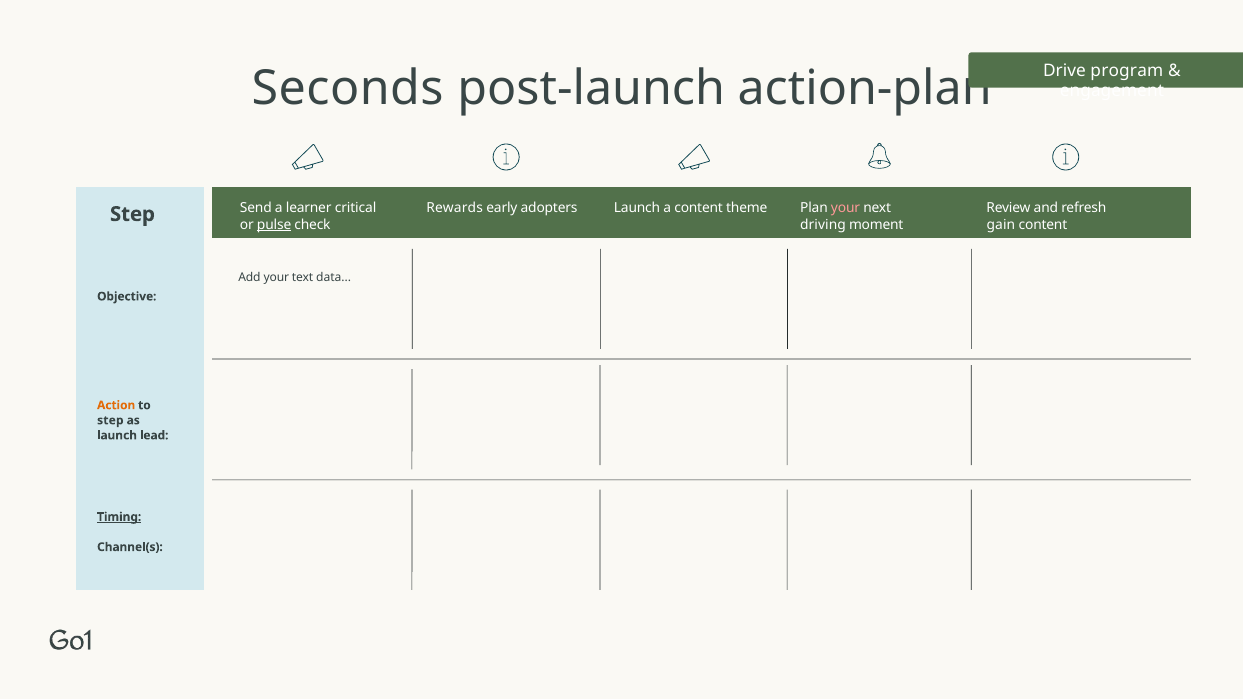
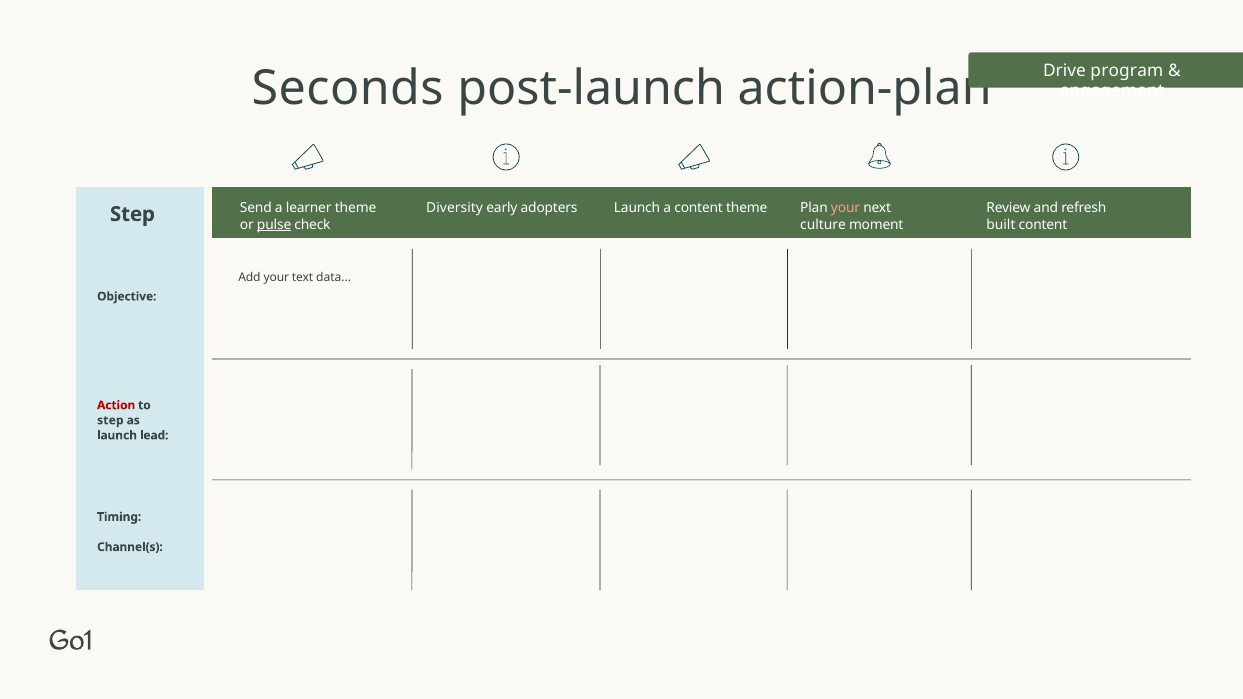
learner critical: critical -> theme (356, 208)
Rewards: Rewards -> Diversity (455, 208)
driving: driving -> culture (823, 225)
gain: gain -> built (1001, 225)
Action colour: orange -> red (116, 405)
Timing underline: present -> none (119, 517)
